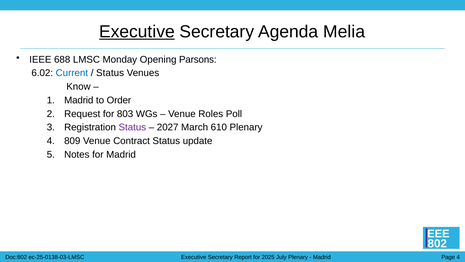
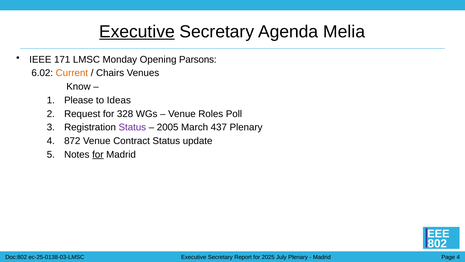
688: 688 -> 171 (62, 59)
Current colour: blue -> orange (72, 73)
Status: Status -> Chairs (110, 73)
Madrid: Madrid -> Please (79, 100)
Order: Order -> Ideas (119, 100)
803: 803 -> 328 (125, 114)
2027: 2027 -> 2005 (168, 127)
610: 610 -> 437 (219, 127)
809: 809 -> 872 (72, 141)
for underline: none -> present (98, 154)
